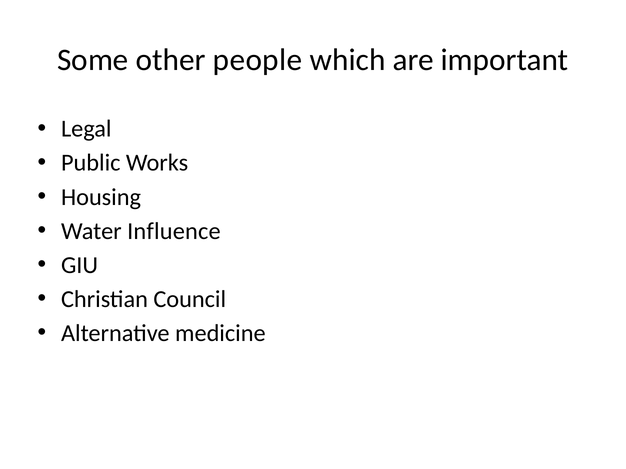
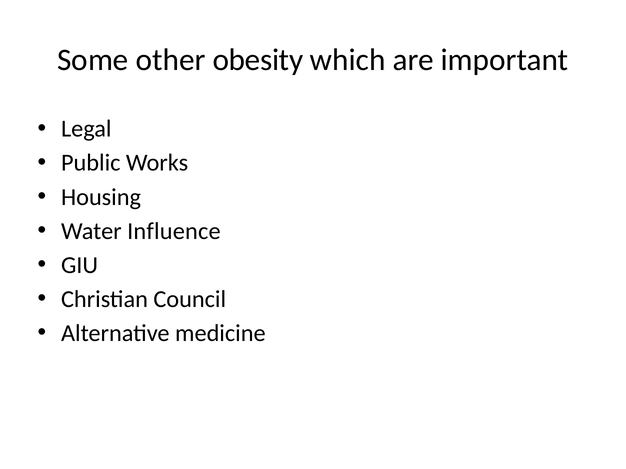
people: people -> obesity (258, 60)
